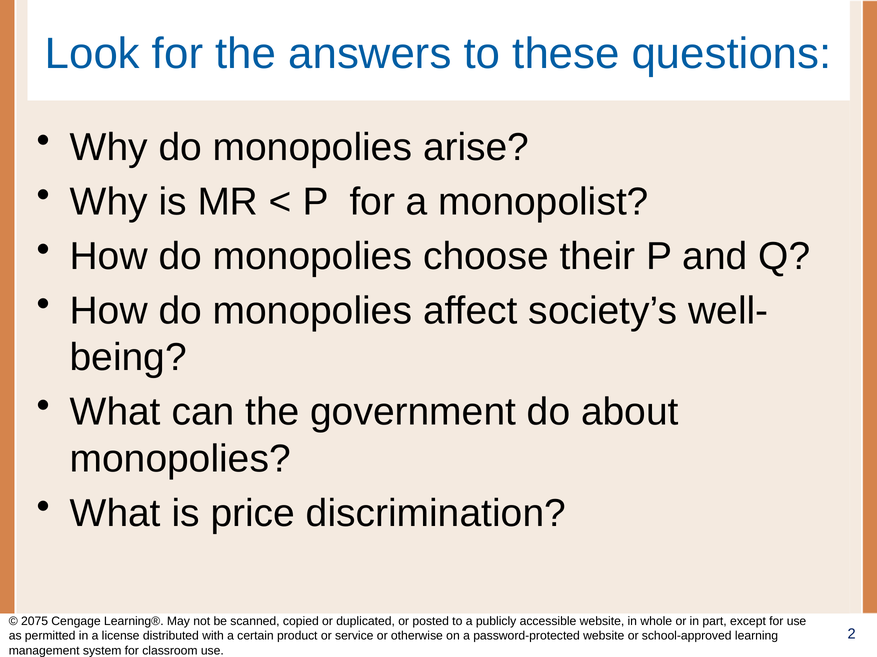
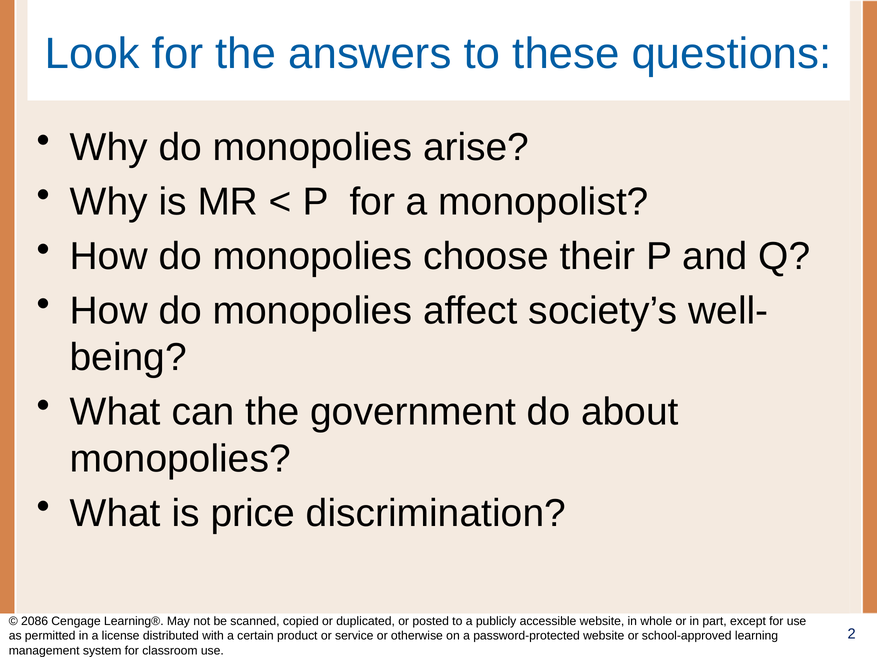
2075: 2075 -> 2086 (35, 622)
